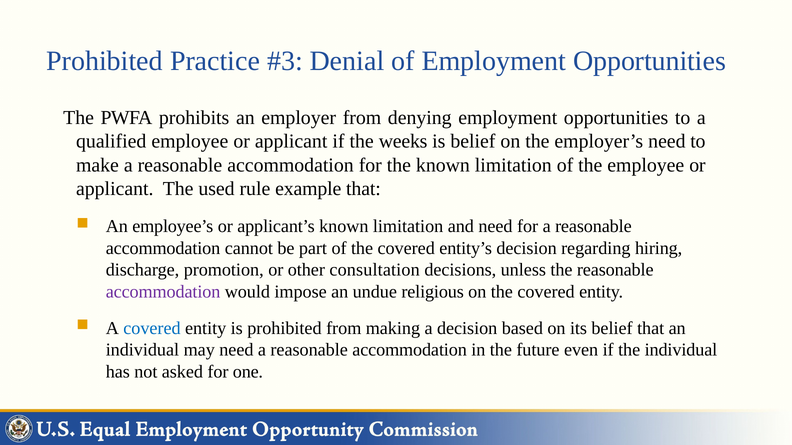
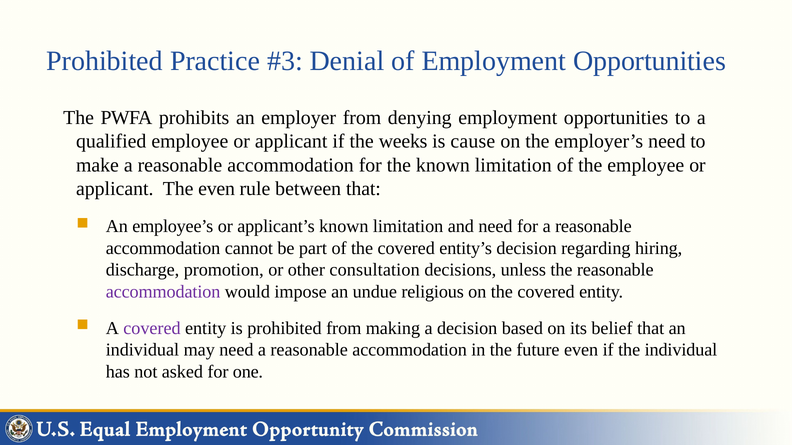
is belief: belief -> cause (473, 142)
The used: used -> even (217, 189)
example: example -> between (308, 189)
covered colour: blue -> purple (152, 329)
